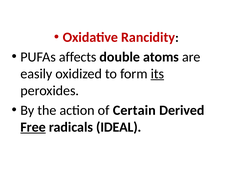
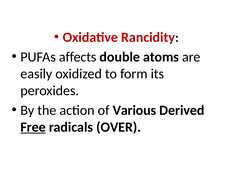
its underline: present -> none (157, 74)
Certain: Certain -> Various (134, 110)
IDEAL: IDEAL -> OVER (119, 127)
